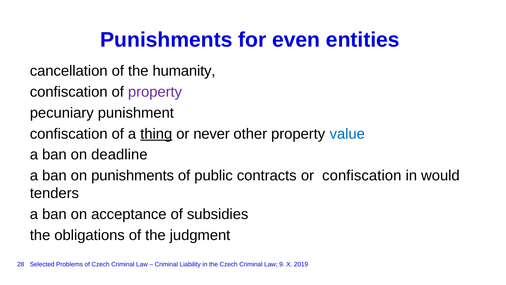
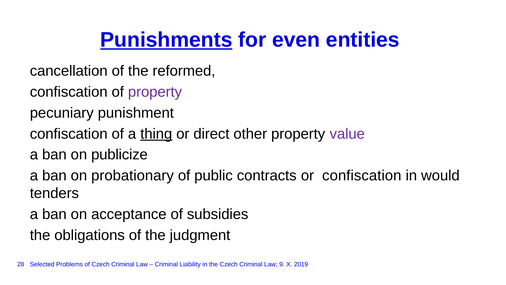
Punishments underline: none -> present (166, 40)
humanity: humanity -> reformed (184, 71)
never: never -> direct (211, 134)
value colour: blue -> purple (347, 134)
deadline: deadline -> publicize (119, 155)
on punishments: punishments -> probationary (133, 175)
